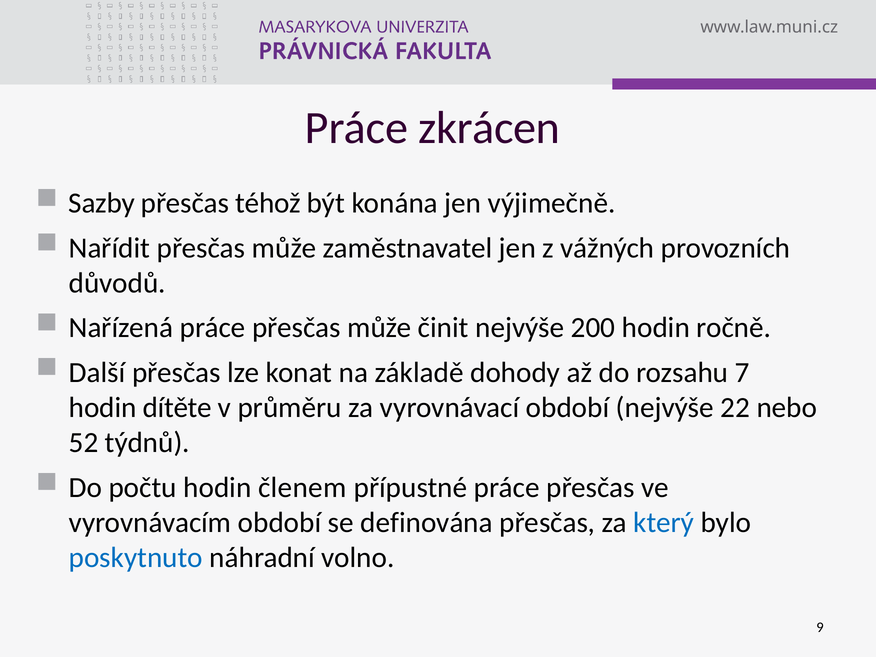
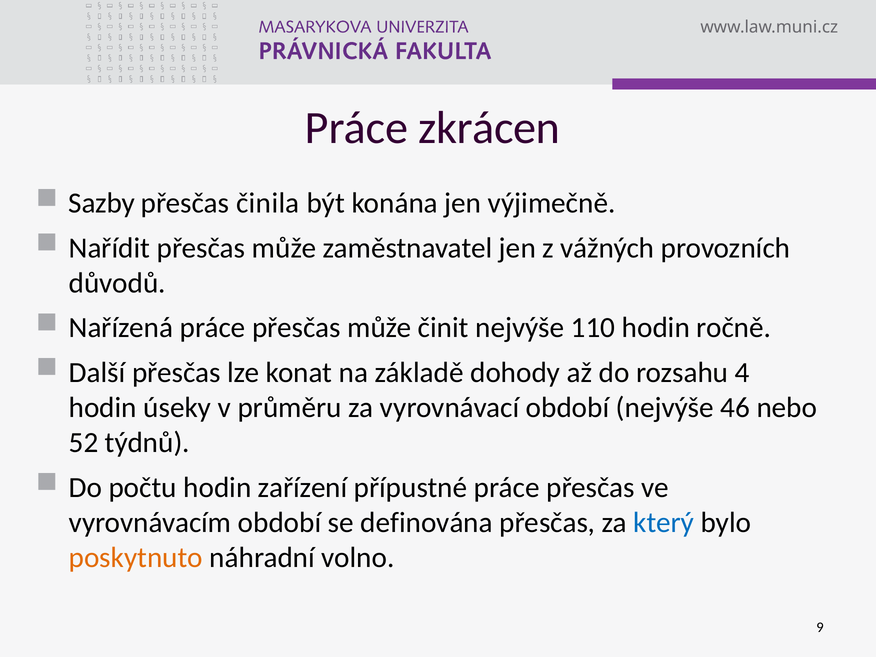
téhož: téhož -> činila (268, 203)
200: 200 -> 110 (593, 328)
7: 7 -> 4 (742, 373)
dítěte: dítěte -> úseky (177, 408)
22: 22 -> 46 (735, 408)
členem: členem -> zařízení (303, 487)
poskytnuto colour: blue -> orange (136, 557)
